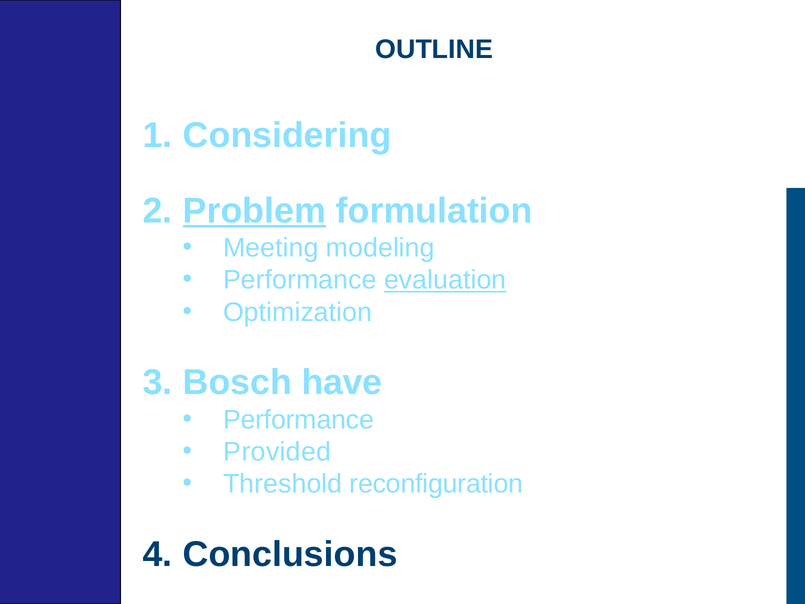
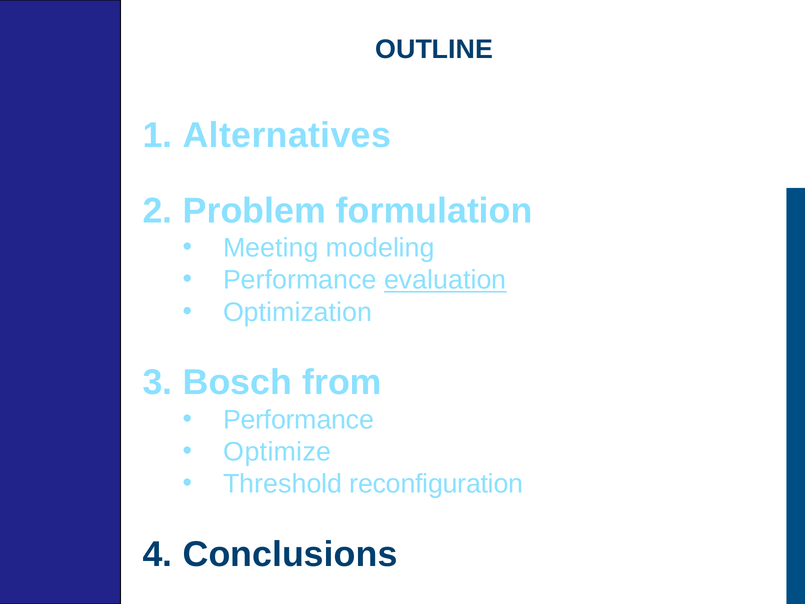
Considering: Considering -> Alternatives (287, 136)
Problem underline: present -> none (254, 211)
have: have -> from (342, 383)
Provided: Provided -> Optimize (277, 452)
